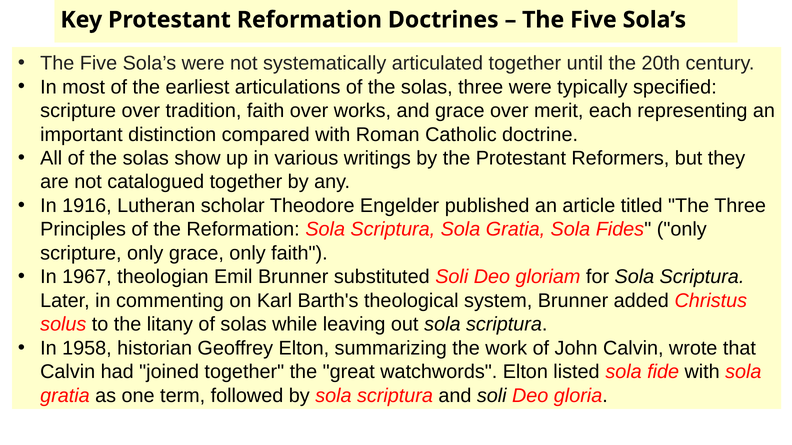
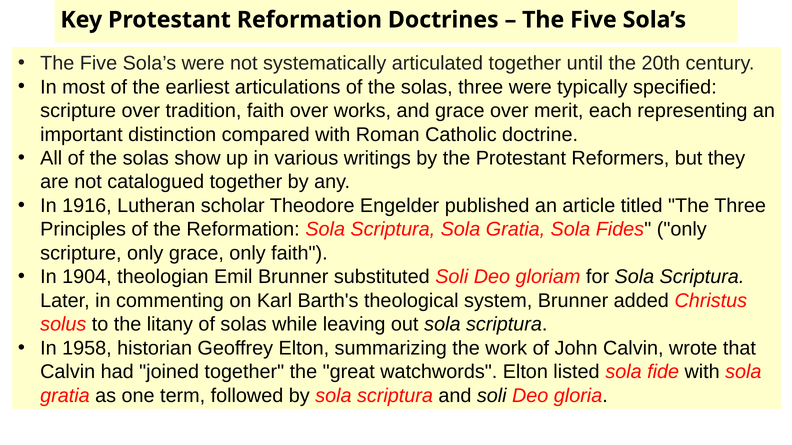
1967: 1967 -> 1904 (87, 277)
